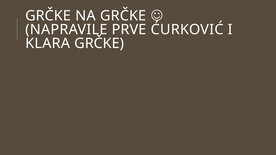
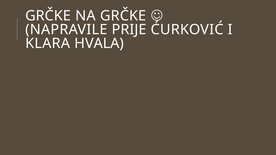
PRVE: PRVE -> PRIJE (129, 30)
KLARA GRČKE: GRČKE -> HVALA (99, 43)
